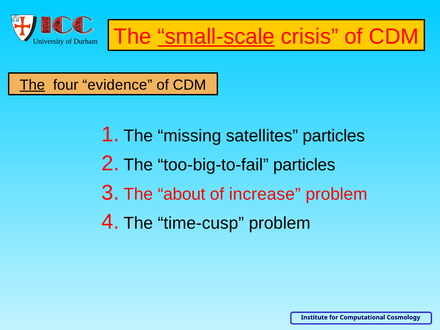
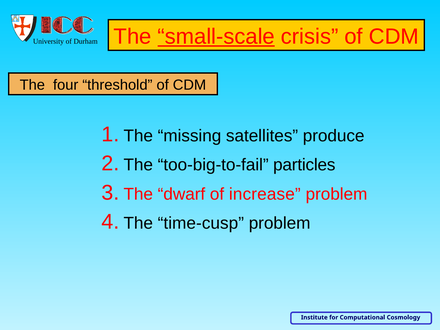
The underline: present -> none (32, 85)
evidence: evidence -> threshold (117, 85)
satellites particles: particles -> produce (334, 136)
about: about -> dwarf (181, 194)
